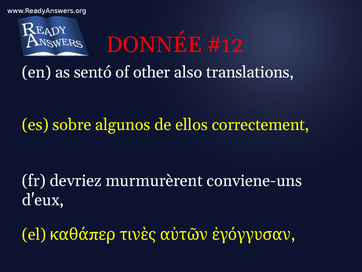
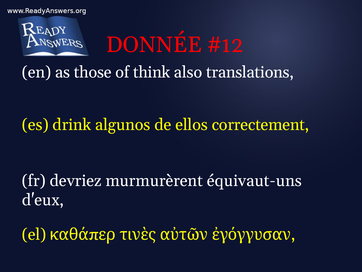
sentó: sentó -> those (93, 72)
other: other -> think (152, 72)
sobre: sobre -> drink (72, 125)
conviene-uns: conviene-uns -> équivaut-uns (254, 180)
